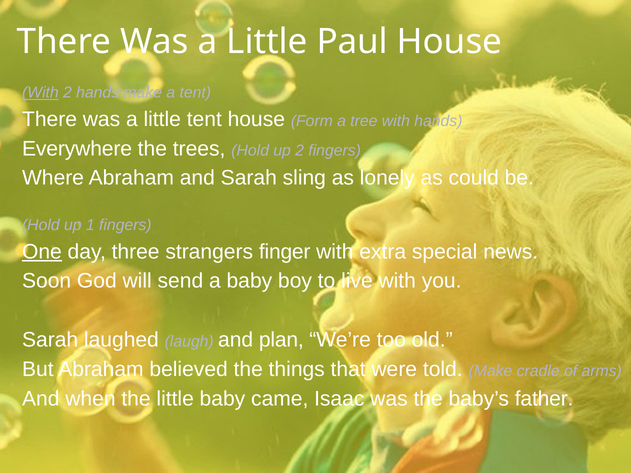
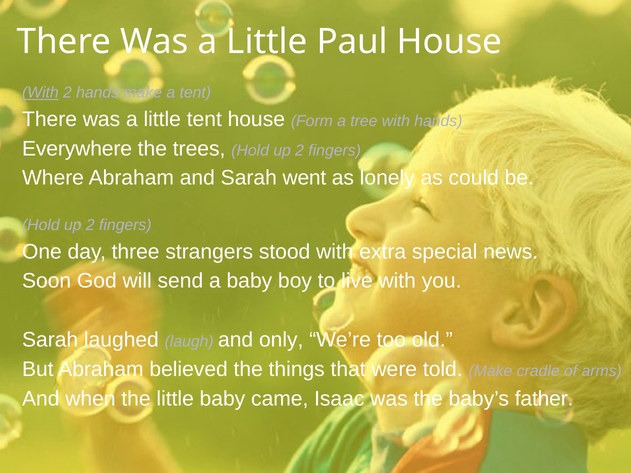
sling: sling -> went (304, 178)
1: 1 -> 2 (90, 225)
One underline: present -> none (42, 252)
finger: finger -> stood (285, 252)
plan: plan -> only (281, 340)
